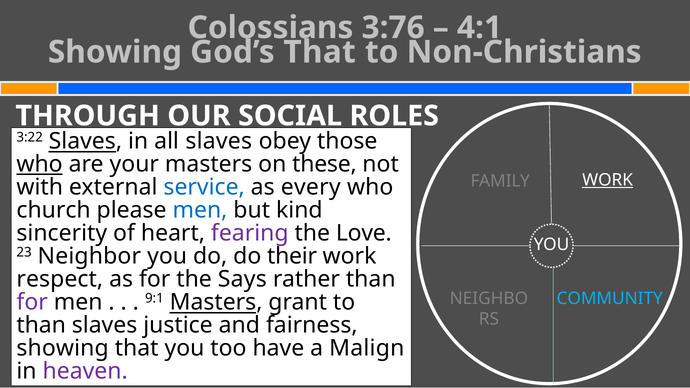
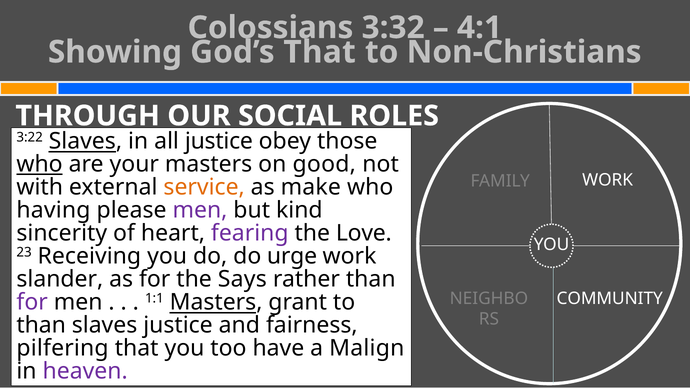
3:76: 3:76 -> 3:32 (393, 28)
all slaves: slaves -> justice (219, 141)
these: these -> good (324, 164)
WORK underline: present -> none (608, 180)
service colour: blue -> orange (204, 187)
every: every -> make (311, 187)
church: church -> having (53, 210)
men colour: blue -> purple (200, 210)
Neighbor: Neighbor -> Receiving (89, 256)
their: their -> urge (292, 256)
respect: respect -> slander (60, 279)
COMMUNITY colour: light blue -> white (610, 299)
9:1: 9:1 -> 1:1 (154, 299)
showing: showing -> pilfering (63, 348)
